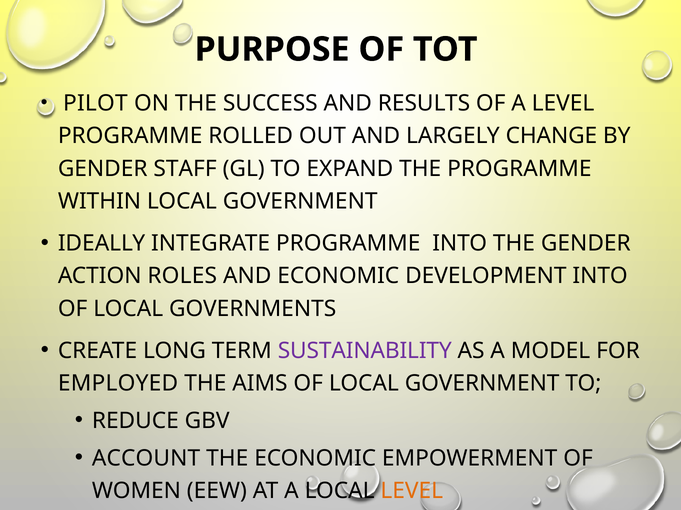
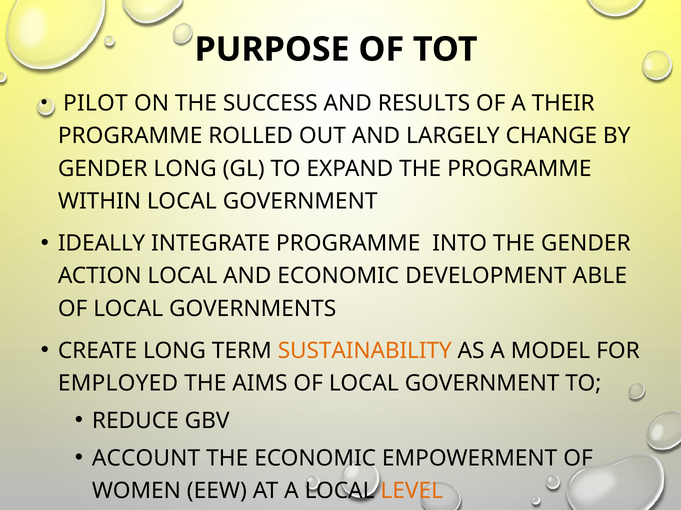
A LEVEL: LEVEL -> THEIR (563, 104)
GENDER STAFF: STAFF -> LONG (185, 169)
ACTION ROLES: ROLES -> LOCAL (182, 276)
DEVELOPMENT INTO: INTO -> ABLE (600, 276)
SUSTAINABILITY colour: purple -> orange (365, 351)
